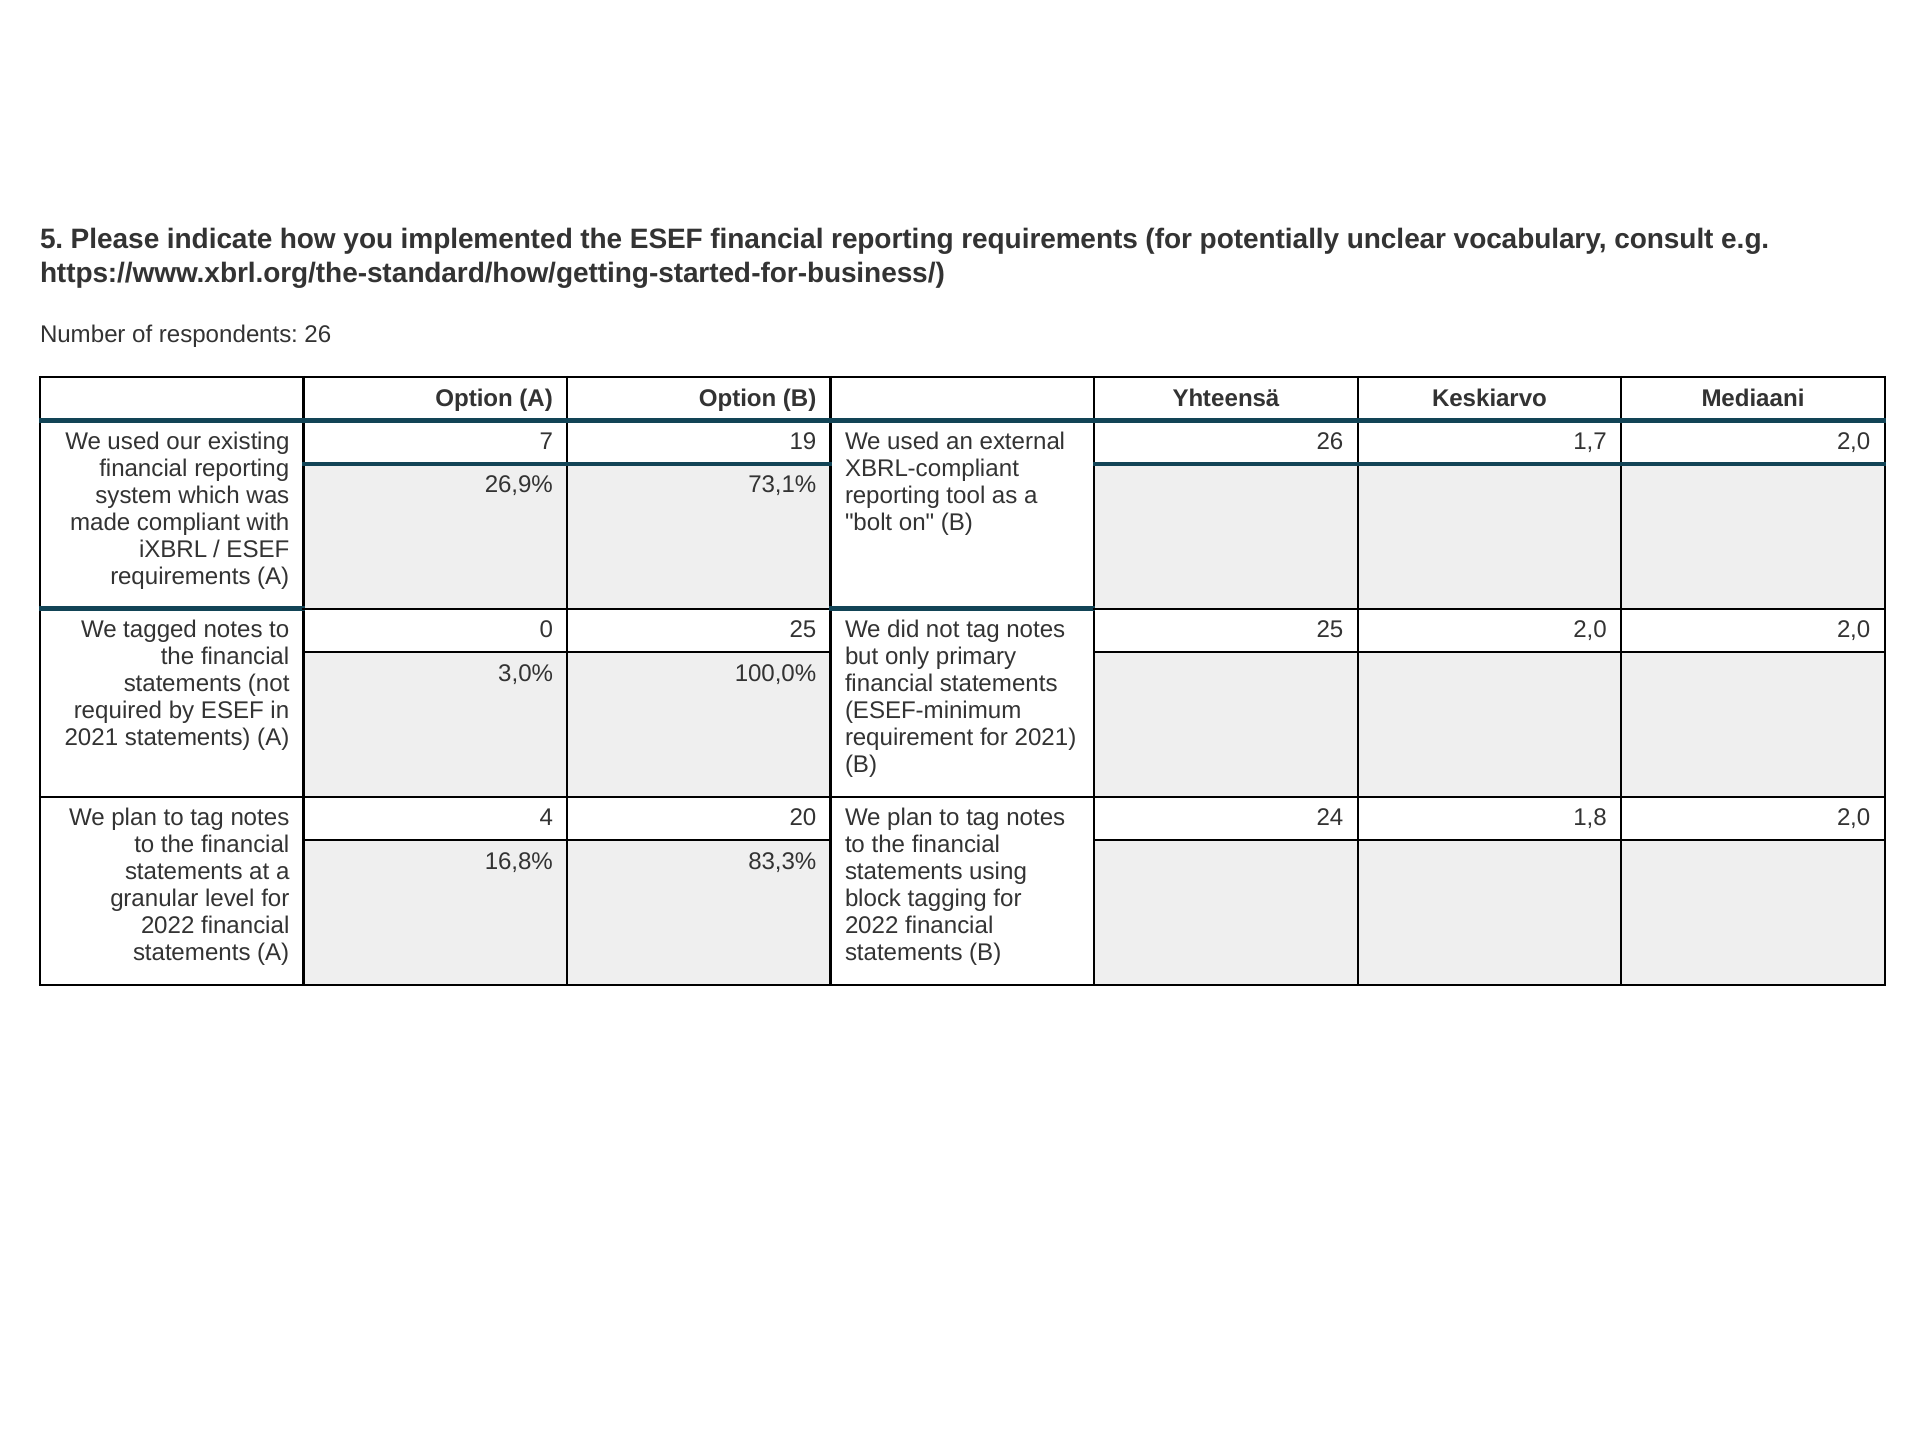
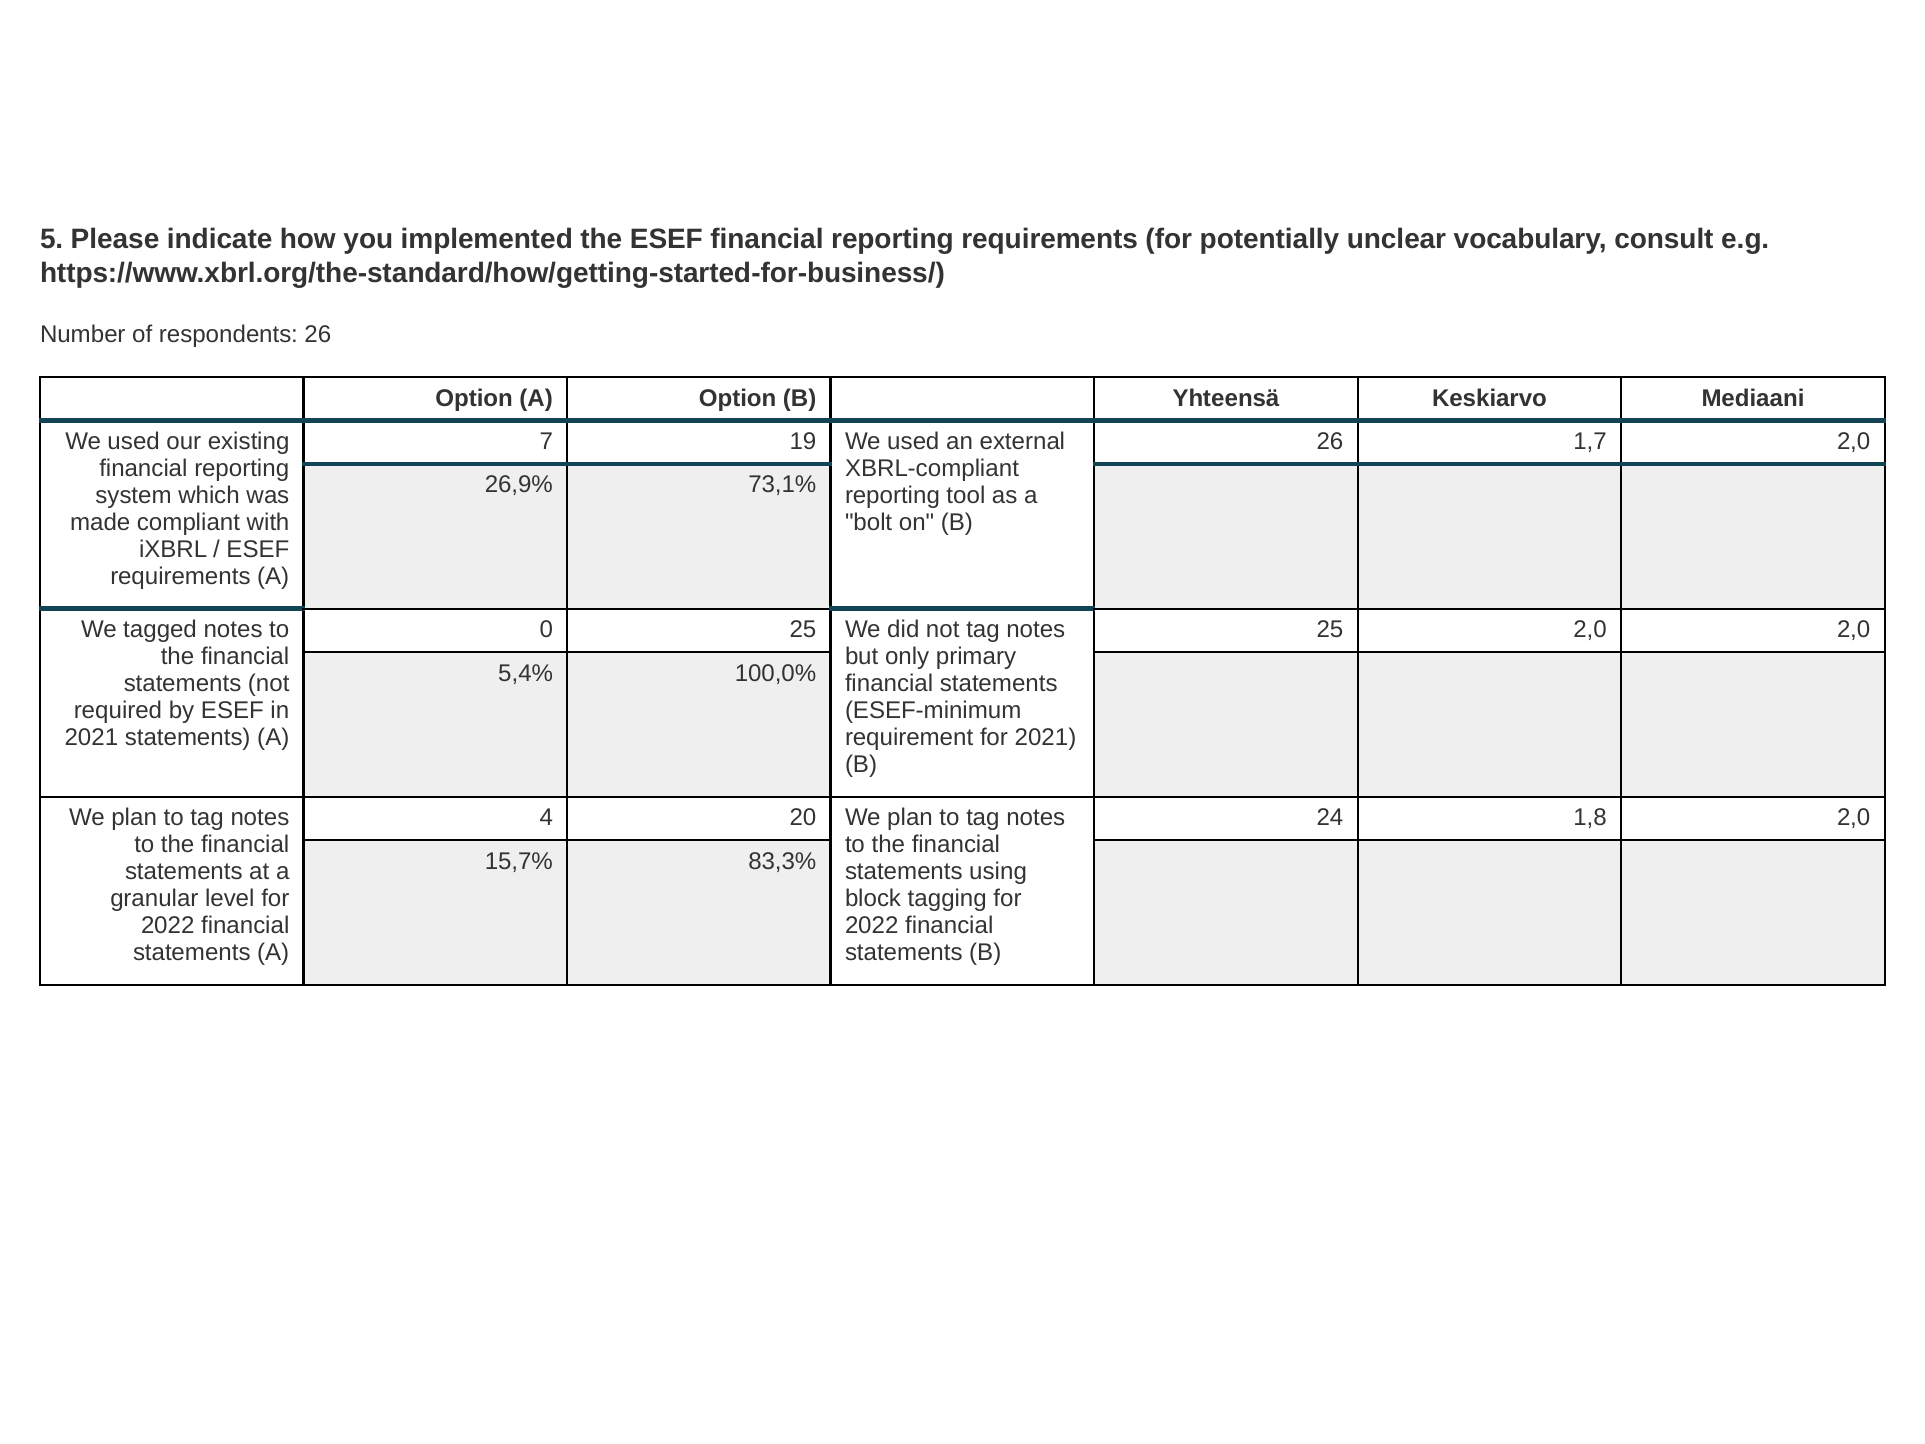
3,0%: 3,0% -> 5,4% (526, 673)
16,8%: 16,8% -> 15,7% (519, 861)
